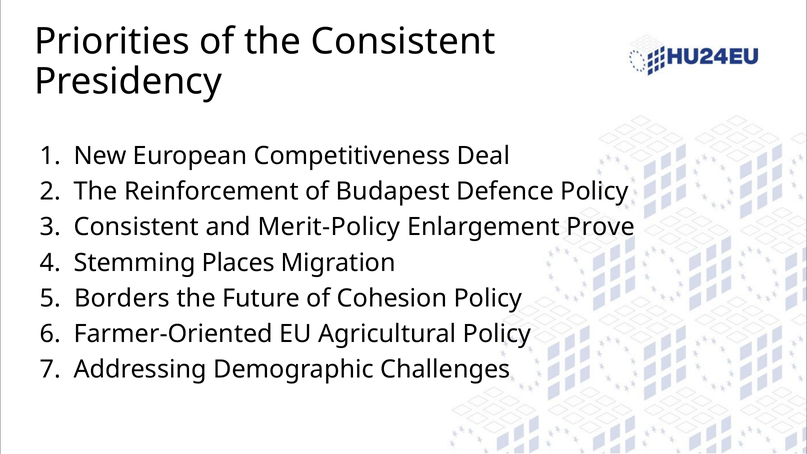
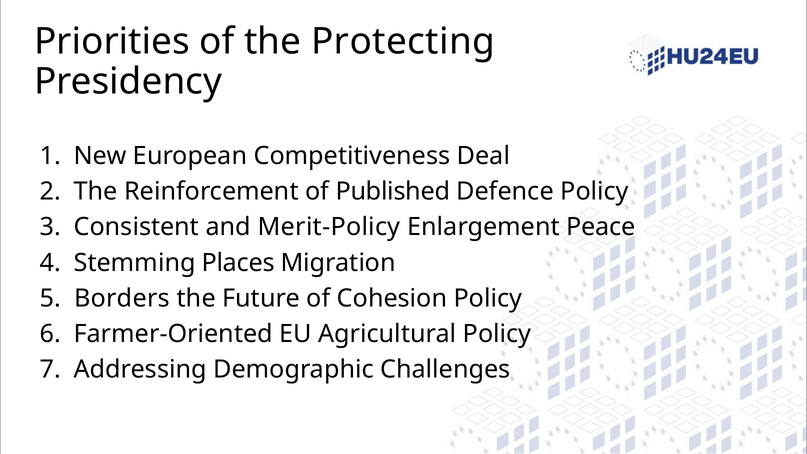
the Consistent: Consistent -> Protecting (403, 41)
Budapest: Budapest -> Published (393, 191)
Prove: Prove -> Peace (601, 227)
